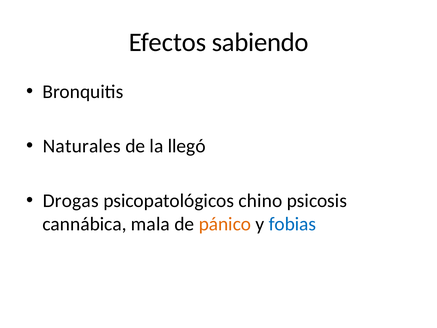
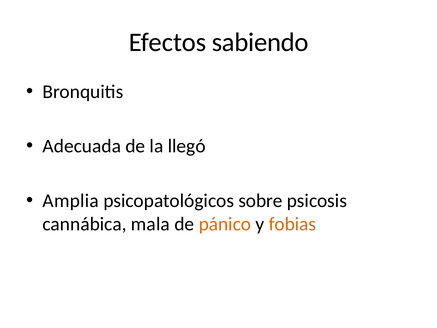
Naturales: Naturales -> Adecuada (82, 146)
Drogas: Drogas -> Amplia (71, 200)
chino: chino -> sobre (260, 200)
fobias colour: blue -> orange (292, 224)
